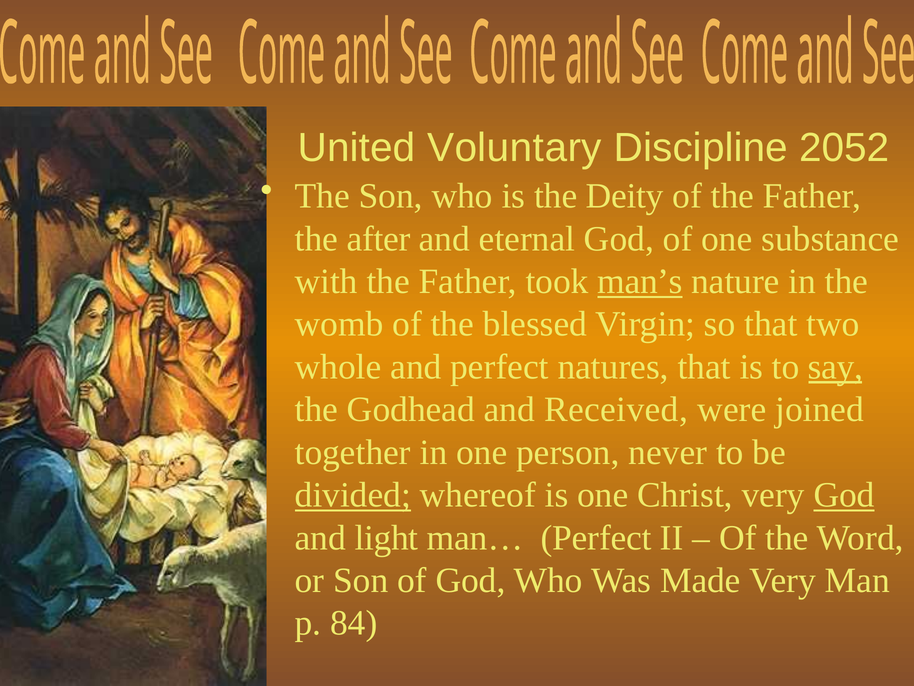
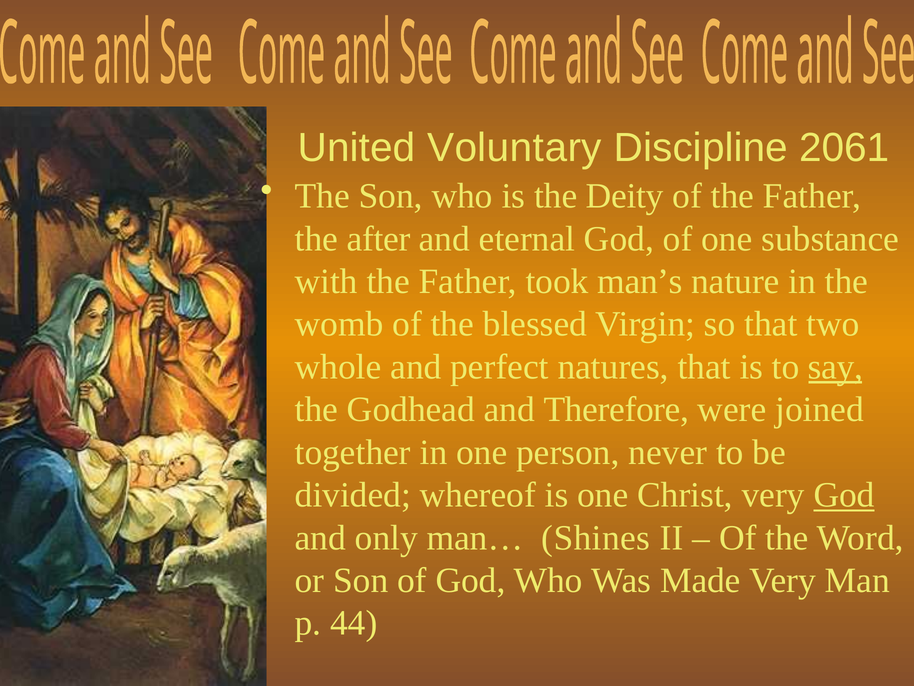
2052: 2052 -> 2061 (844, 148)
man’s underline: present -> none (640, 281)
Received: Received -> Therefore (616, 409)
divided underline: present -> none (353, 495)
light: light -> only (386, 537)
man… Perfect: Perfect -> Shines (596, 537)
84: 84 -> 44 (354, 623)
